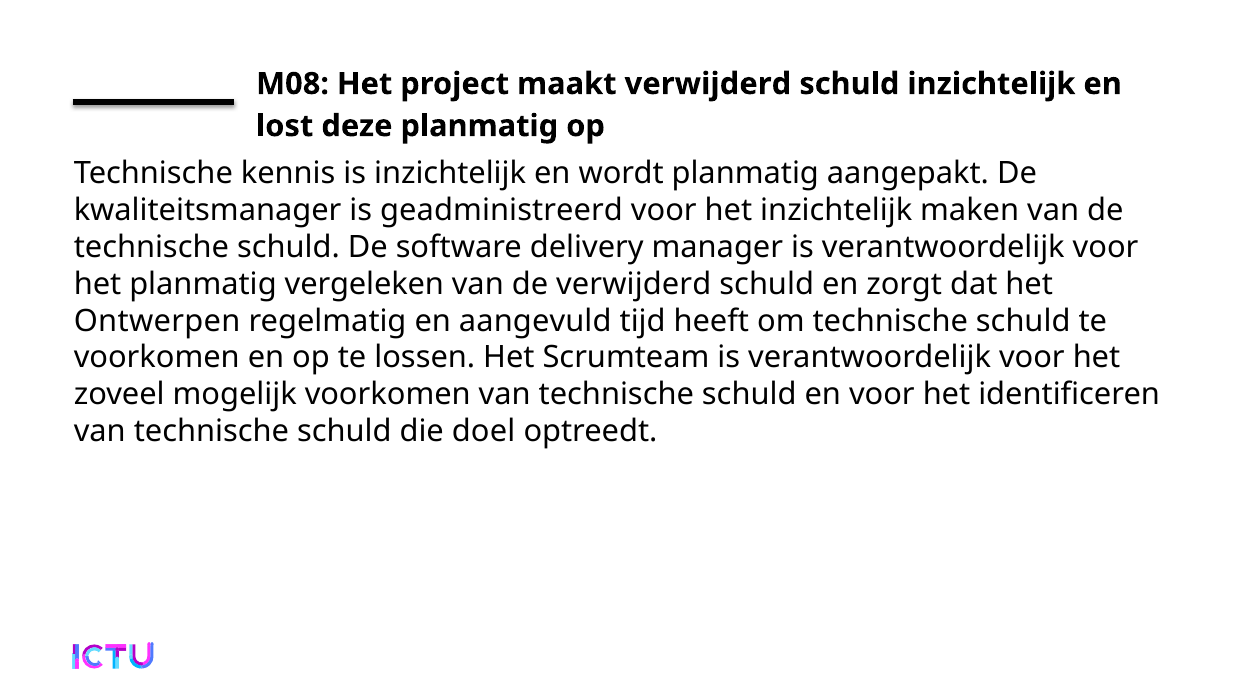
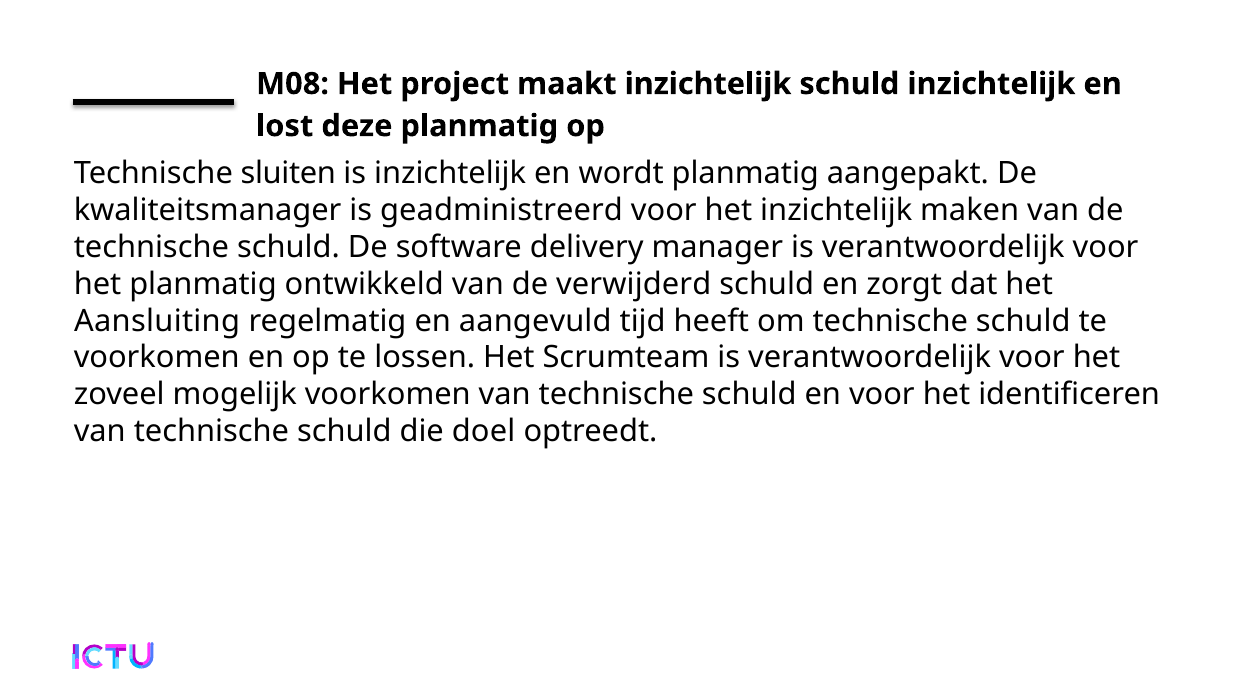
maakt verwijderd: verwijderd -> inzichtelijk (708, 84)
kennis: kennis -> sluiten (288, 173)
vergeleken: vergeleken -> ontwikkeld (364, 284)
Ontwerpen: Ontwerpen -> Aansluiting (157, 321)
